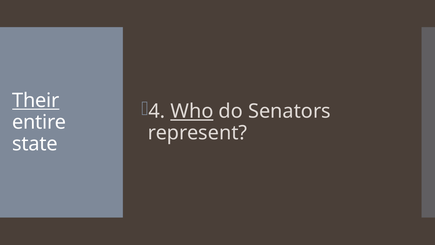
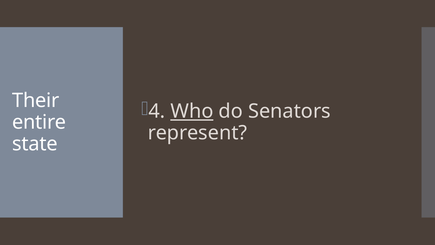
Their underline: present -> none (36, 100)
